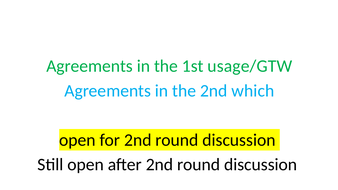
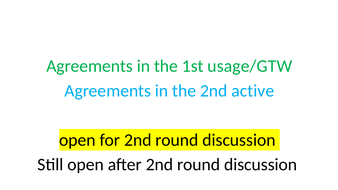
which: which -> active (253, 91)
